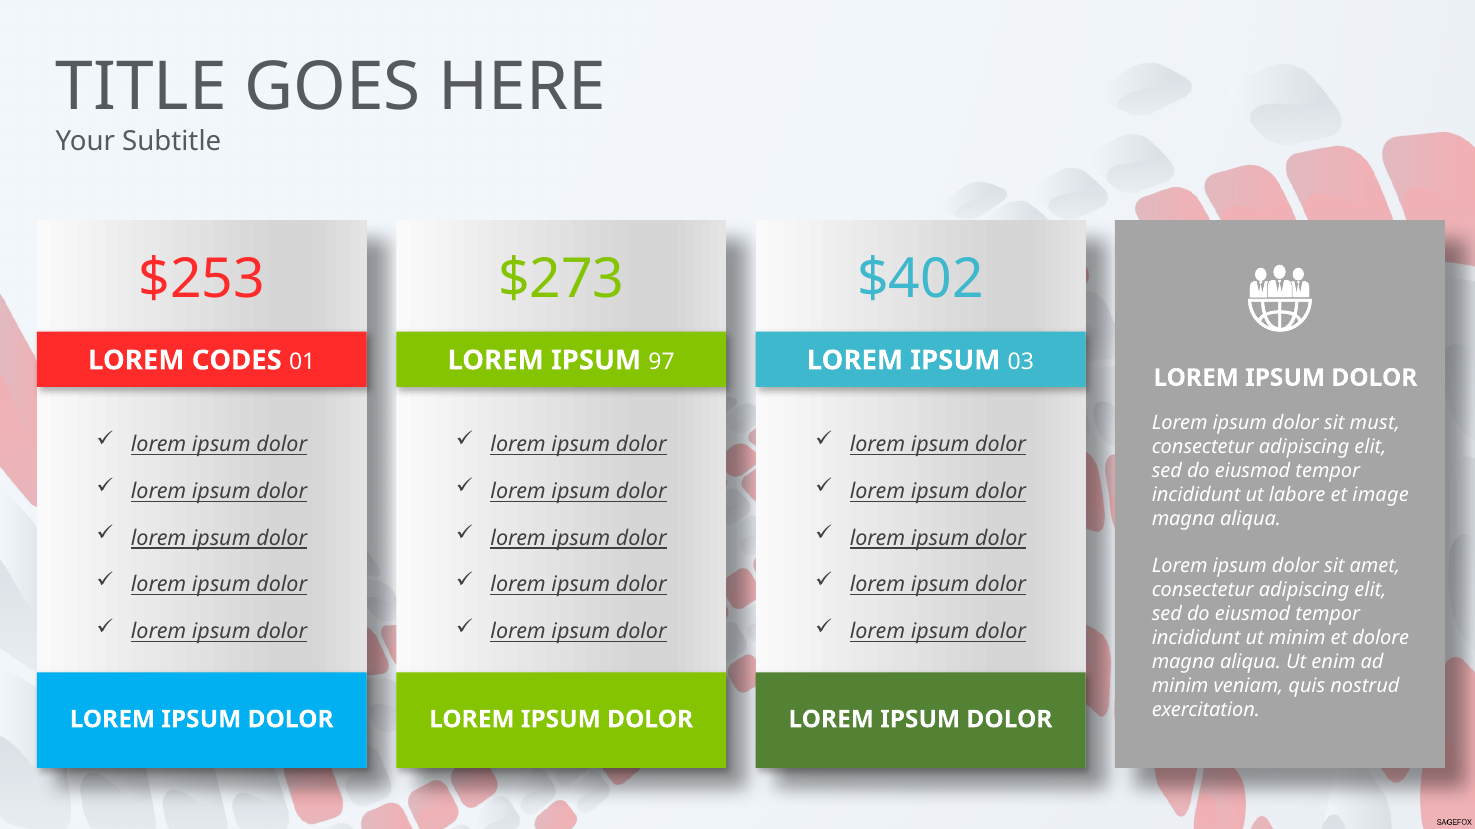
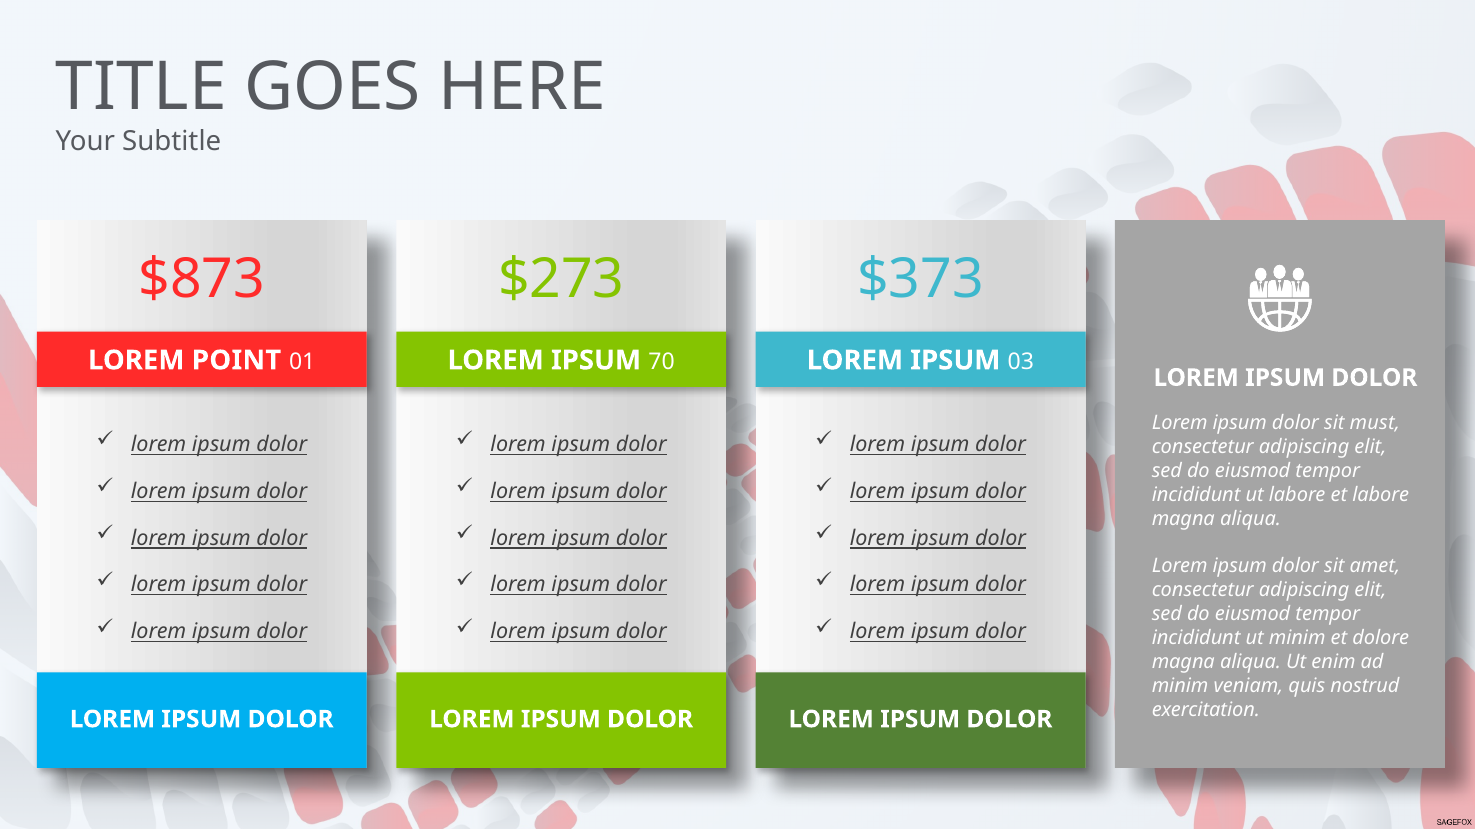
$253: $253 -> $873 (202, 280)
$402: $402 -> $373 (921, 280)
CODES: CODES -> POINT (237, 361)
97: 97 -> 70 (662, 362)
et image: image -> labore (1381, 495)
